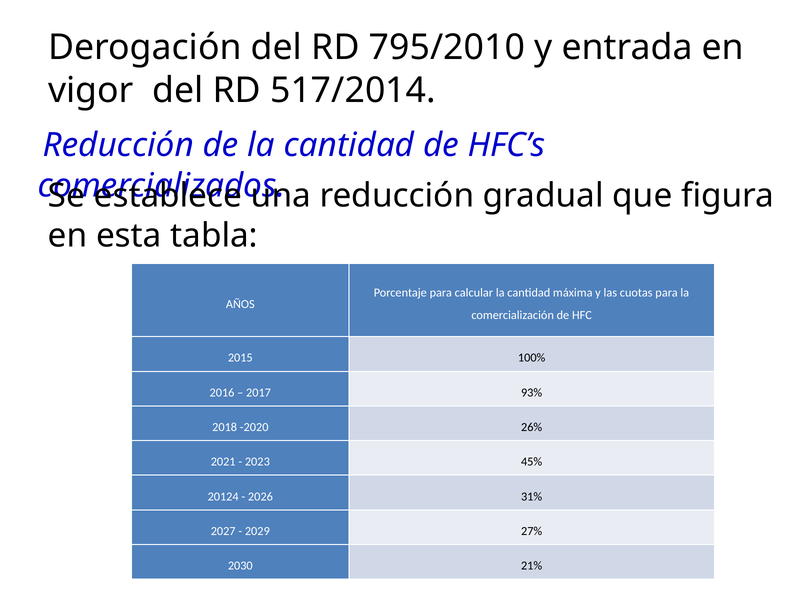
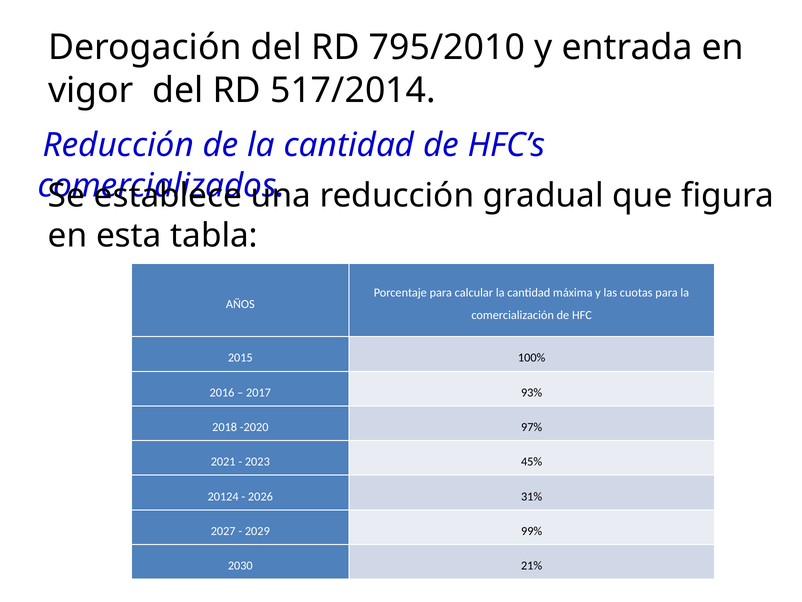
26%: 26% -> 97% (532, 427)
27%: 27% -> 99% (532, 531)
